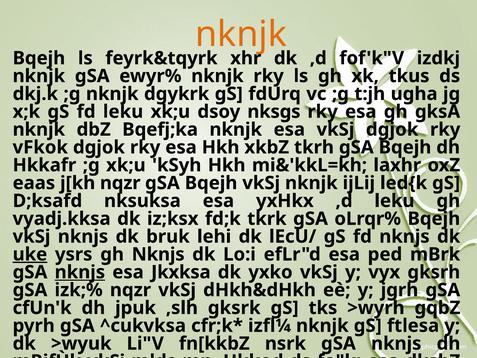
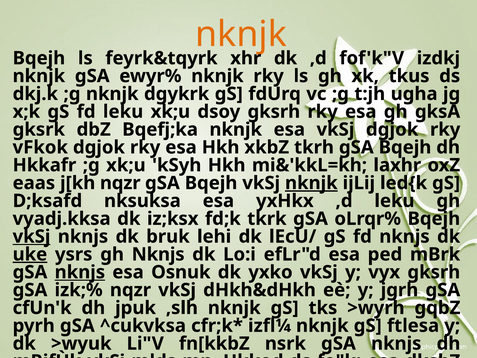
dsoy nksgs: nksgs -> gksrh (274, 112)
nknjk: nknjk -> gksrk (39, 129)
nknjk underline: none -> present (311, 183)
vkSj underline: none -> present (32, 236)
Jkxksa: Jkxksa -> Osnuk (181, 272)
,slh gksrk: gksrk -> nknjk (234, 308)
